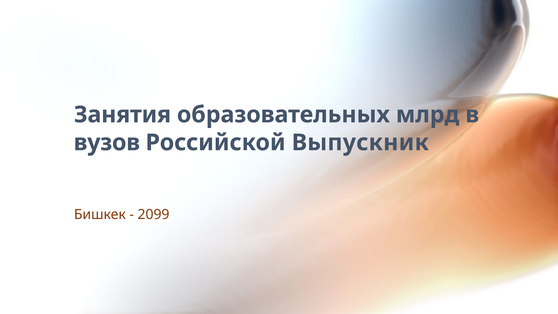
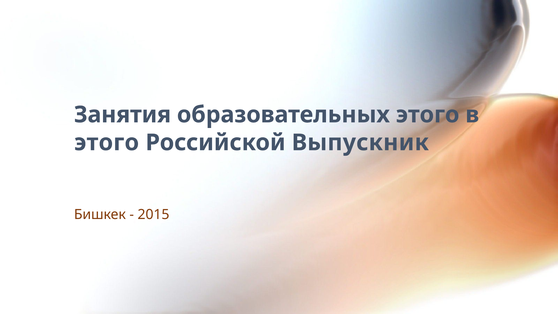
образовательных млрд: млрд -> этого (428, 115)
вузов: вузов -> этого (107, 143)
2099: 2099 -> 2015 (154, 215)
